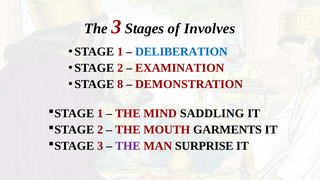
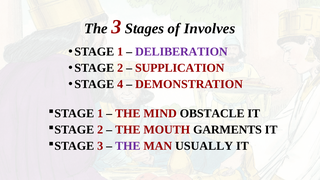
DELIBERATION colour: blue -> purple (181, 52)
EXAMINATION: EXAMINATION -> SUPPLICATION (180, 68)
8: 8 -> 4 (120, 84)
SADDLING: SADDLING -> OBSTACLE (212, 113)
SURPRISE: SURPRISE -> USUALLY (204, 146)
